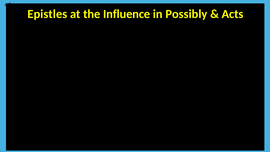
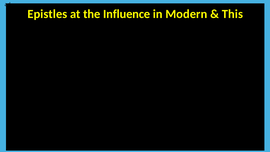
Possibly: Possibly -> Modern (186, 14)
Acts: Acts -> This (232, 14)
